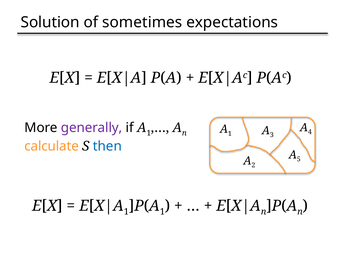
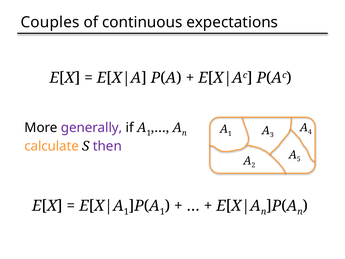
Solution: Solution -> Couples (50, 22)
sometimes: sometimes -> continuous (142, 22)
then colour: blue -> purple (107, 146)
